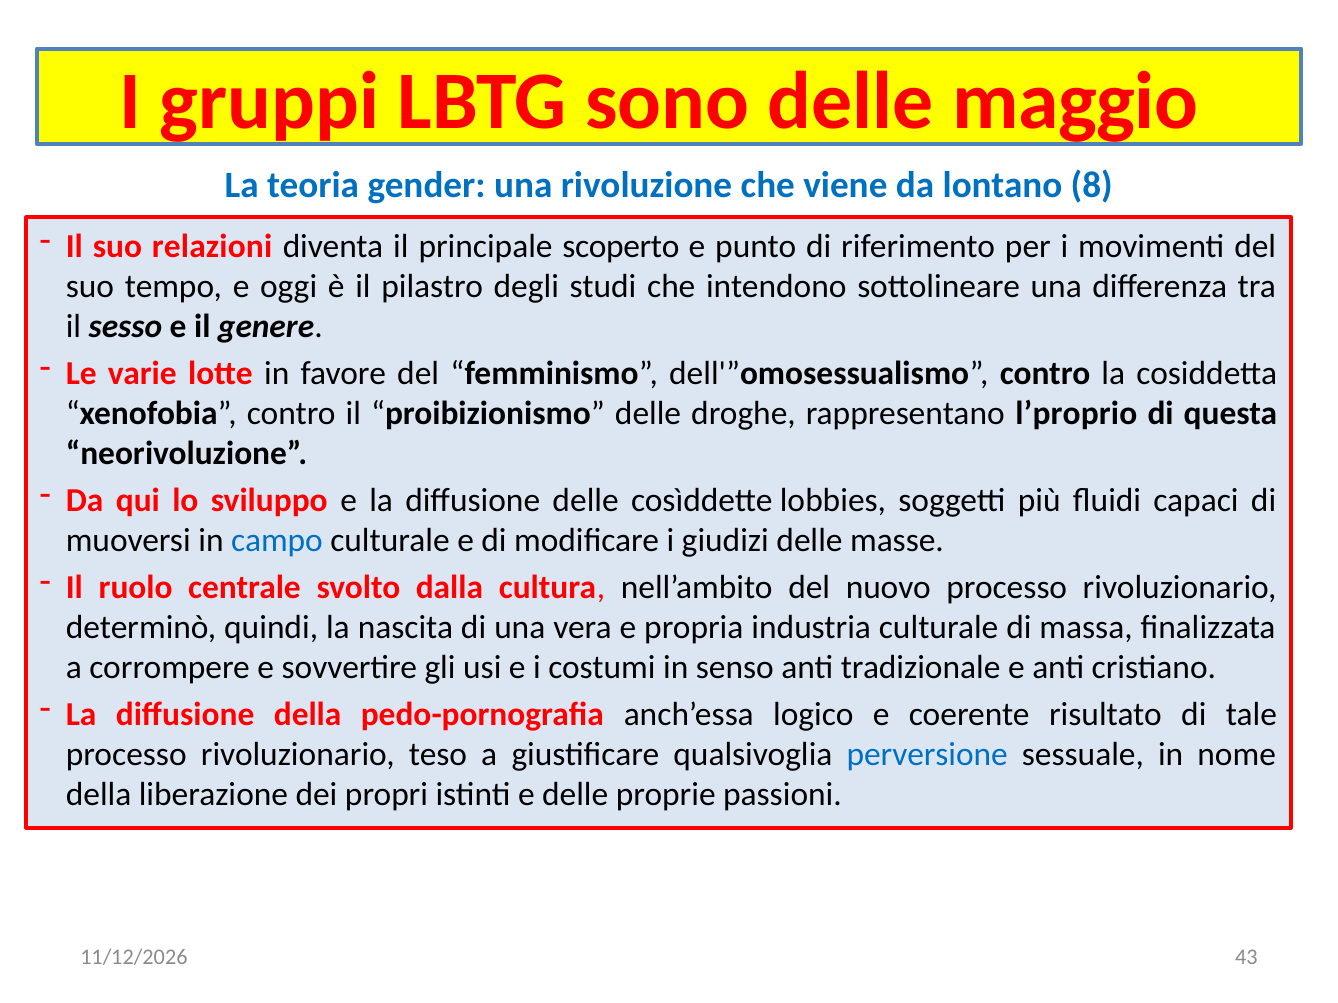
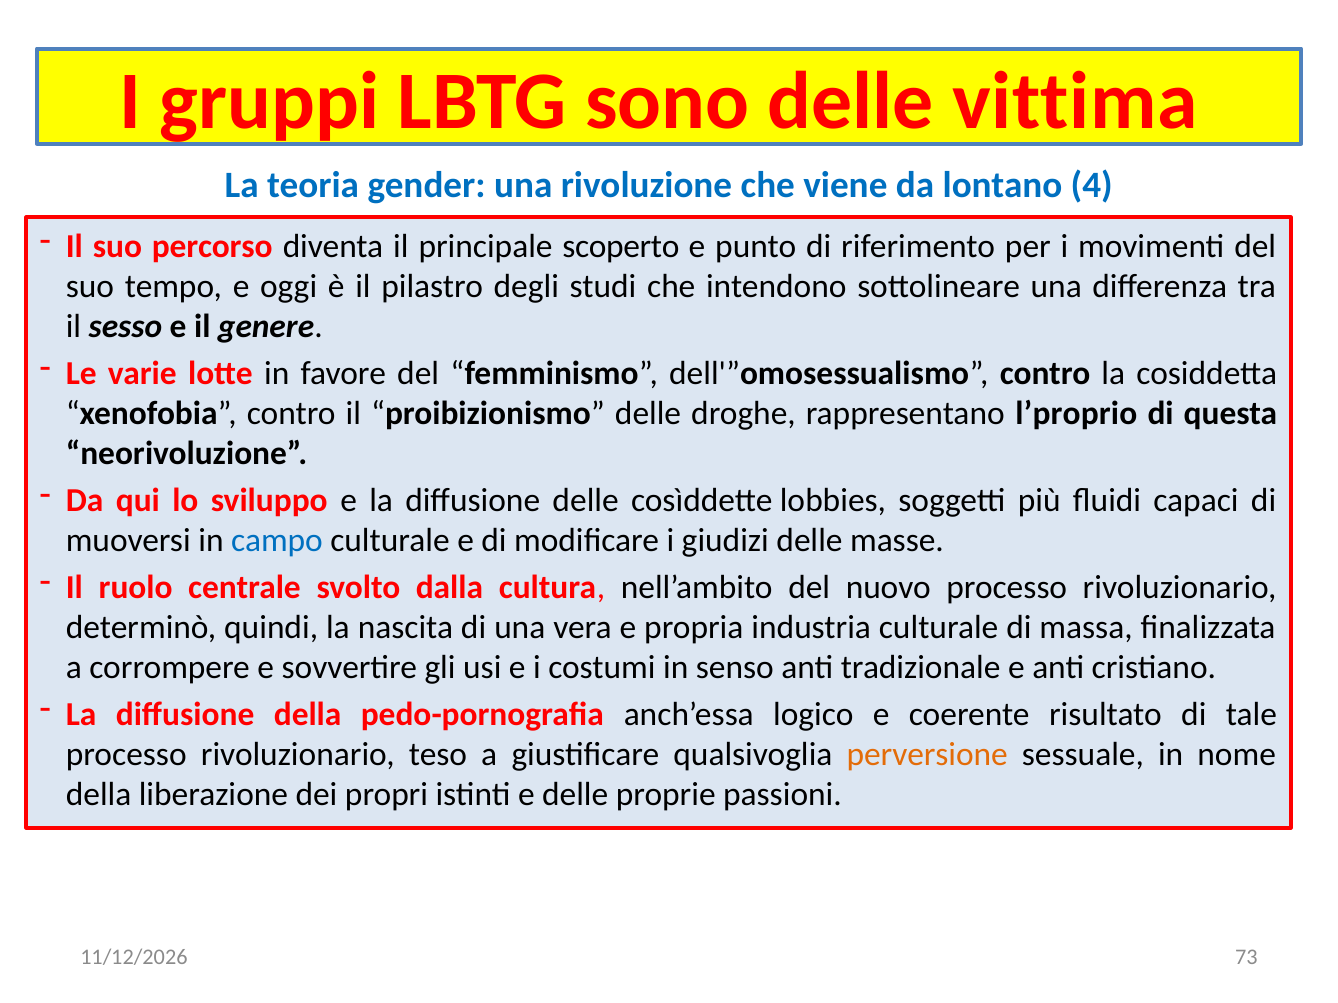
maggio: maggio -> vittima (1075, 102)
8: 8 -> 4 (1092, 186)
relazioni: relazioni -> percorso (212, 246)
perversione colour: blue -> orange (927, 755)
43: 43 -> 73 (1246, 958)
